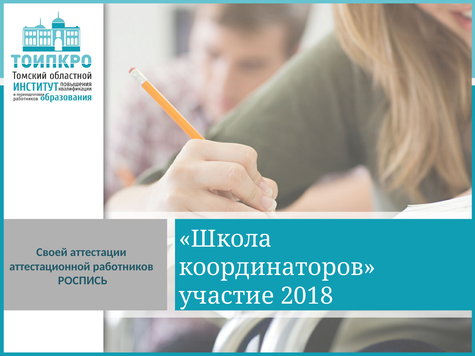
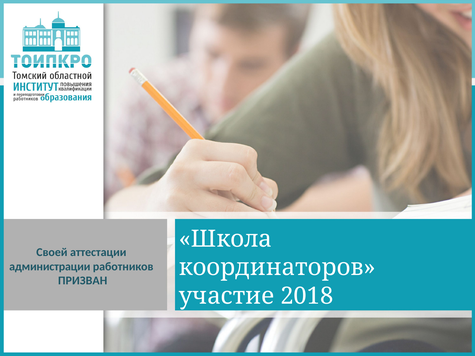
аттестационной: аттестационной -> администрации (50, 267)
РОСПИСЬ: РОСПИСЬ -> ПРИЗВАН (83, 281)
